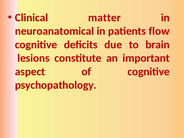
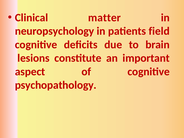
neuroanatomical: neuroanatomical -> neuropsychology (54, 31)
flow: flow -> field (159, 31)
